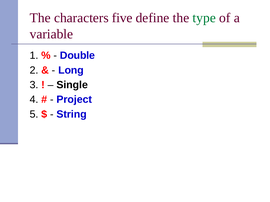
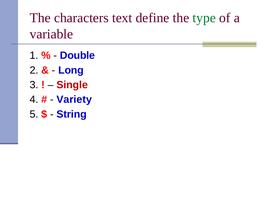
five: five -> text (122, 18)
Single colour: black -> red (72, 85)
Project: Project -> Variety (74, 100)
